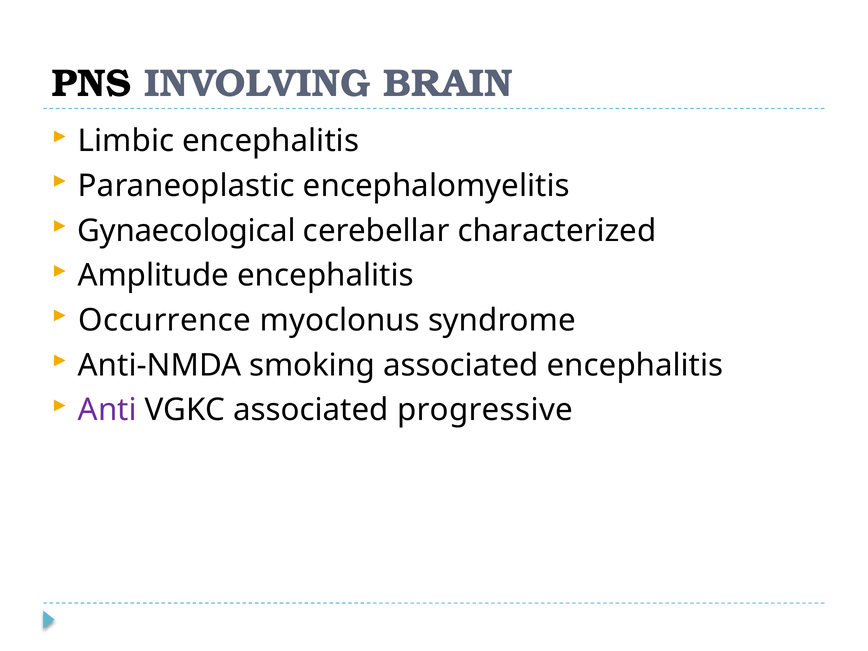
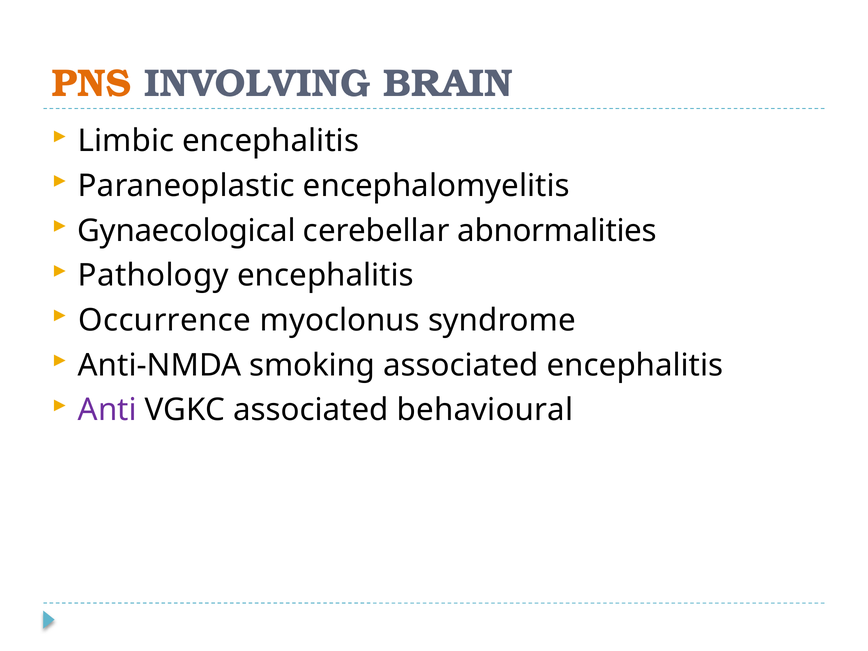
PNS colour: black -> orange (92, 84)
characterized: characterized -> abnormalities (557, 231)
Amplitude: Amplitude -> Pathology (153, 276)
progressive: progressive -> behavioural (485, 410)
